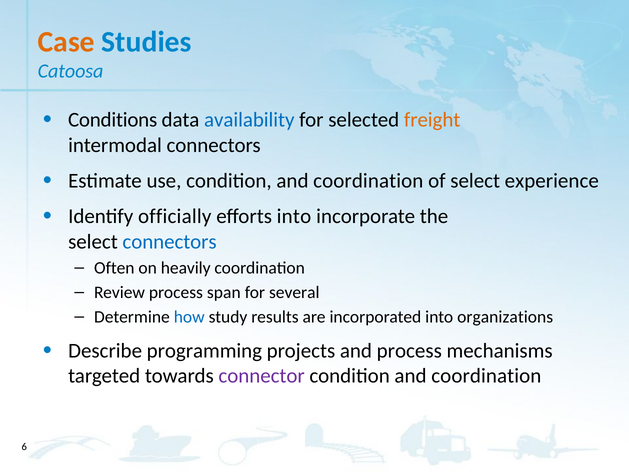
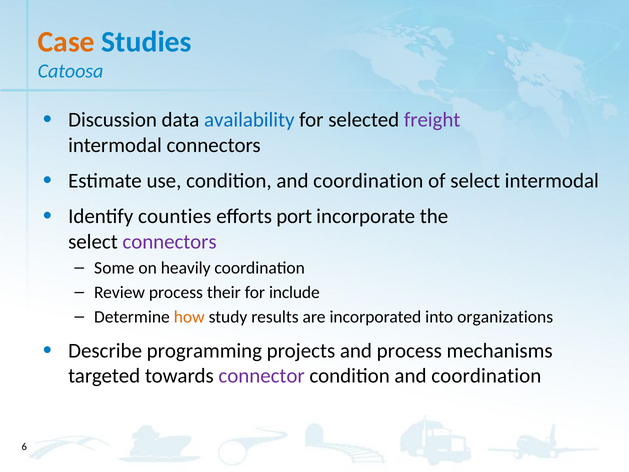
Conditions: Conditions -> Discussion (113, 120)
freight colour: orange -> purple (432, 120)
select experience: experience -> intermodal (552, 181)
officially: officially -> counties (175, 216)
efforts into: into -> port (294, 216)
connectors colour: blue -> purple (170, 242)
Often: Often -> Some (114, 268)
span: span -> their (224, 292)
several: several -> include (294, 292)
how colour: blue -> orange (189, 317)
